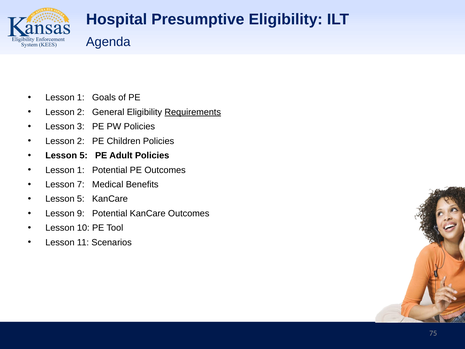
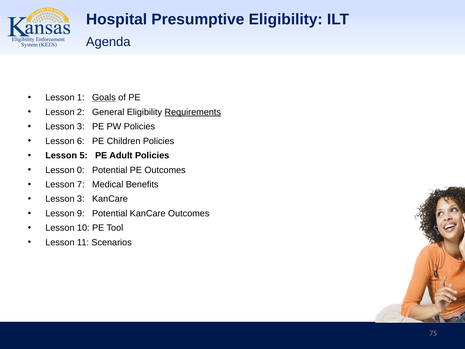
Goals underline: none -> present (104, 98)
2: 2 -> 6 (81, 141)
1: 1 -> 0 (81, 170)
5: 5 -> 3 (81, 199)
